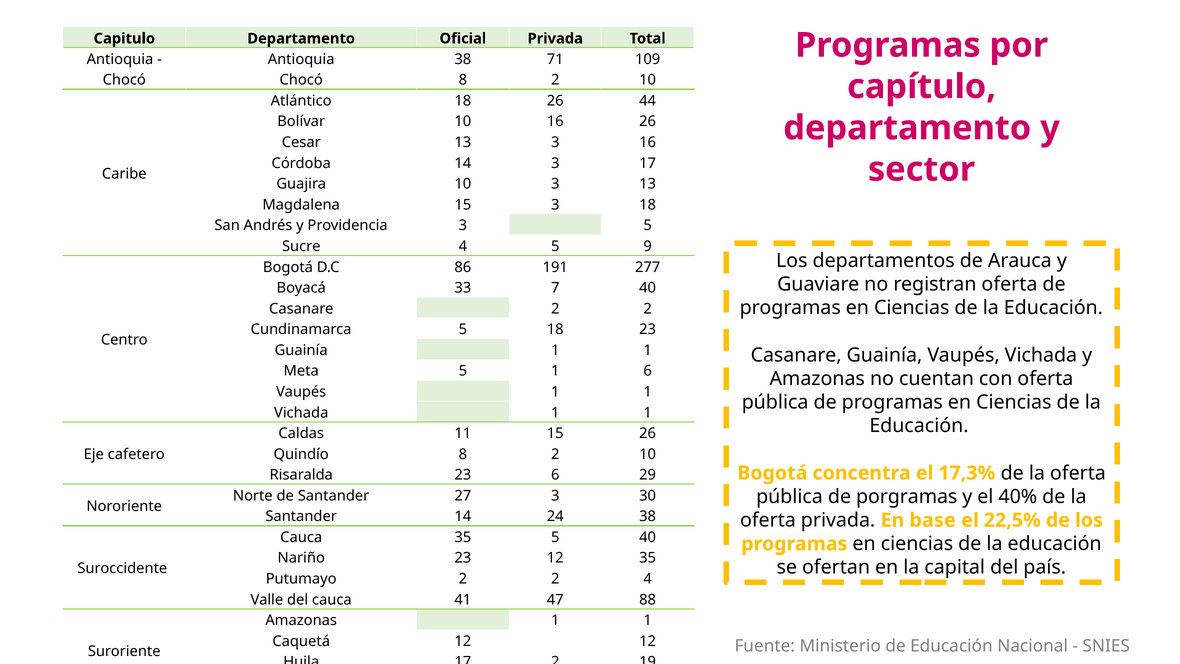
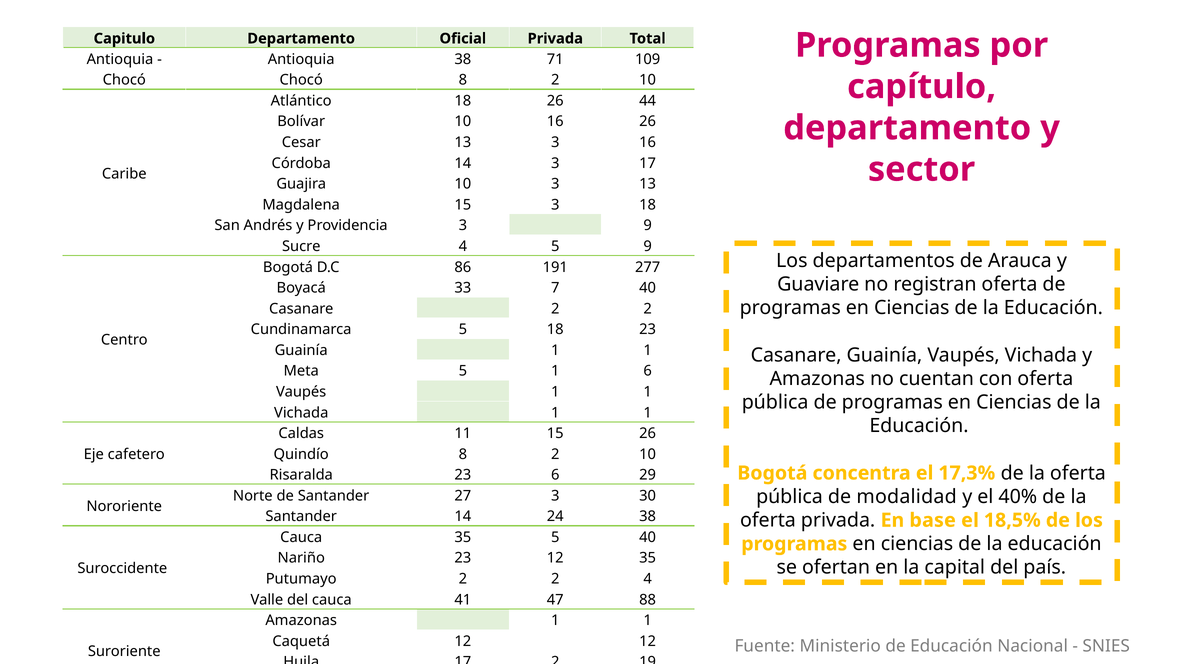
3 5: 5 -> 9 (648, 226)
porgramas: porgramas -> modalidad (907, 496)
22,5%: 22,5% -> 18,5% (1012, 520)
